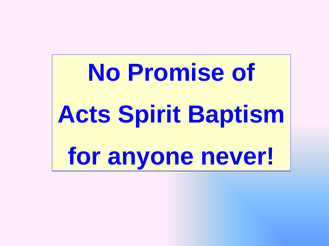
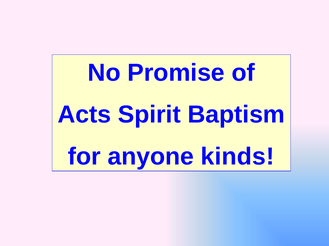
never: never -> kinds (238, 157)
